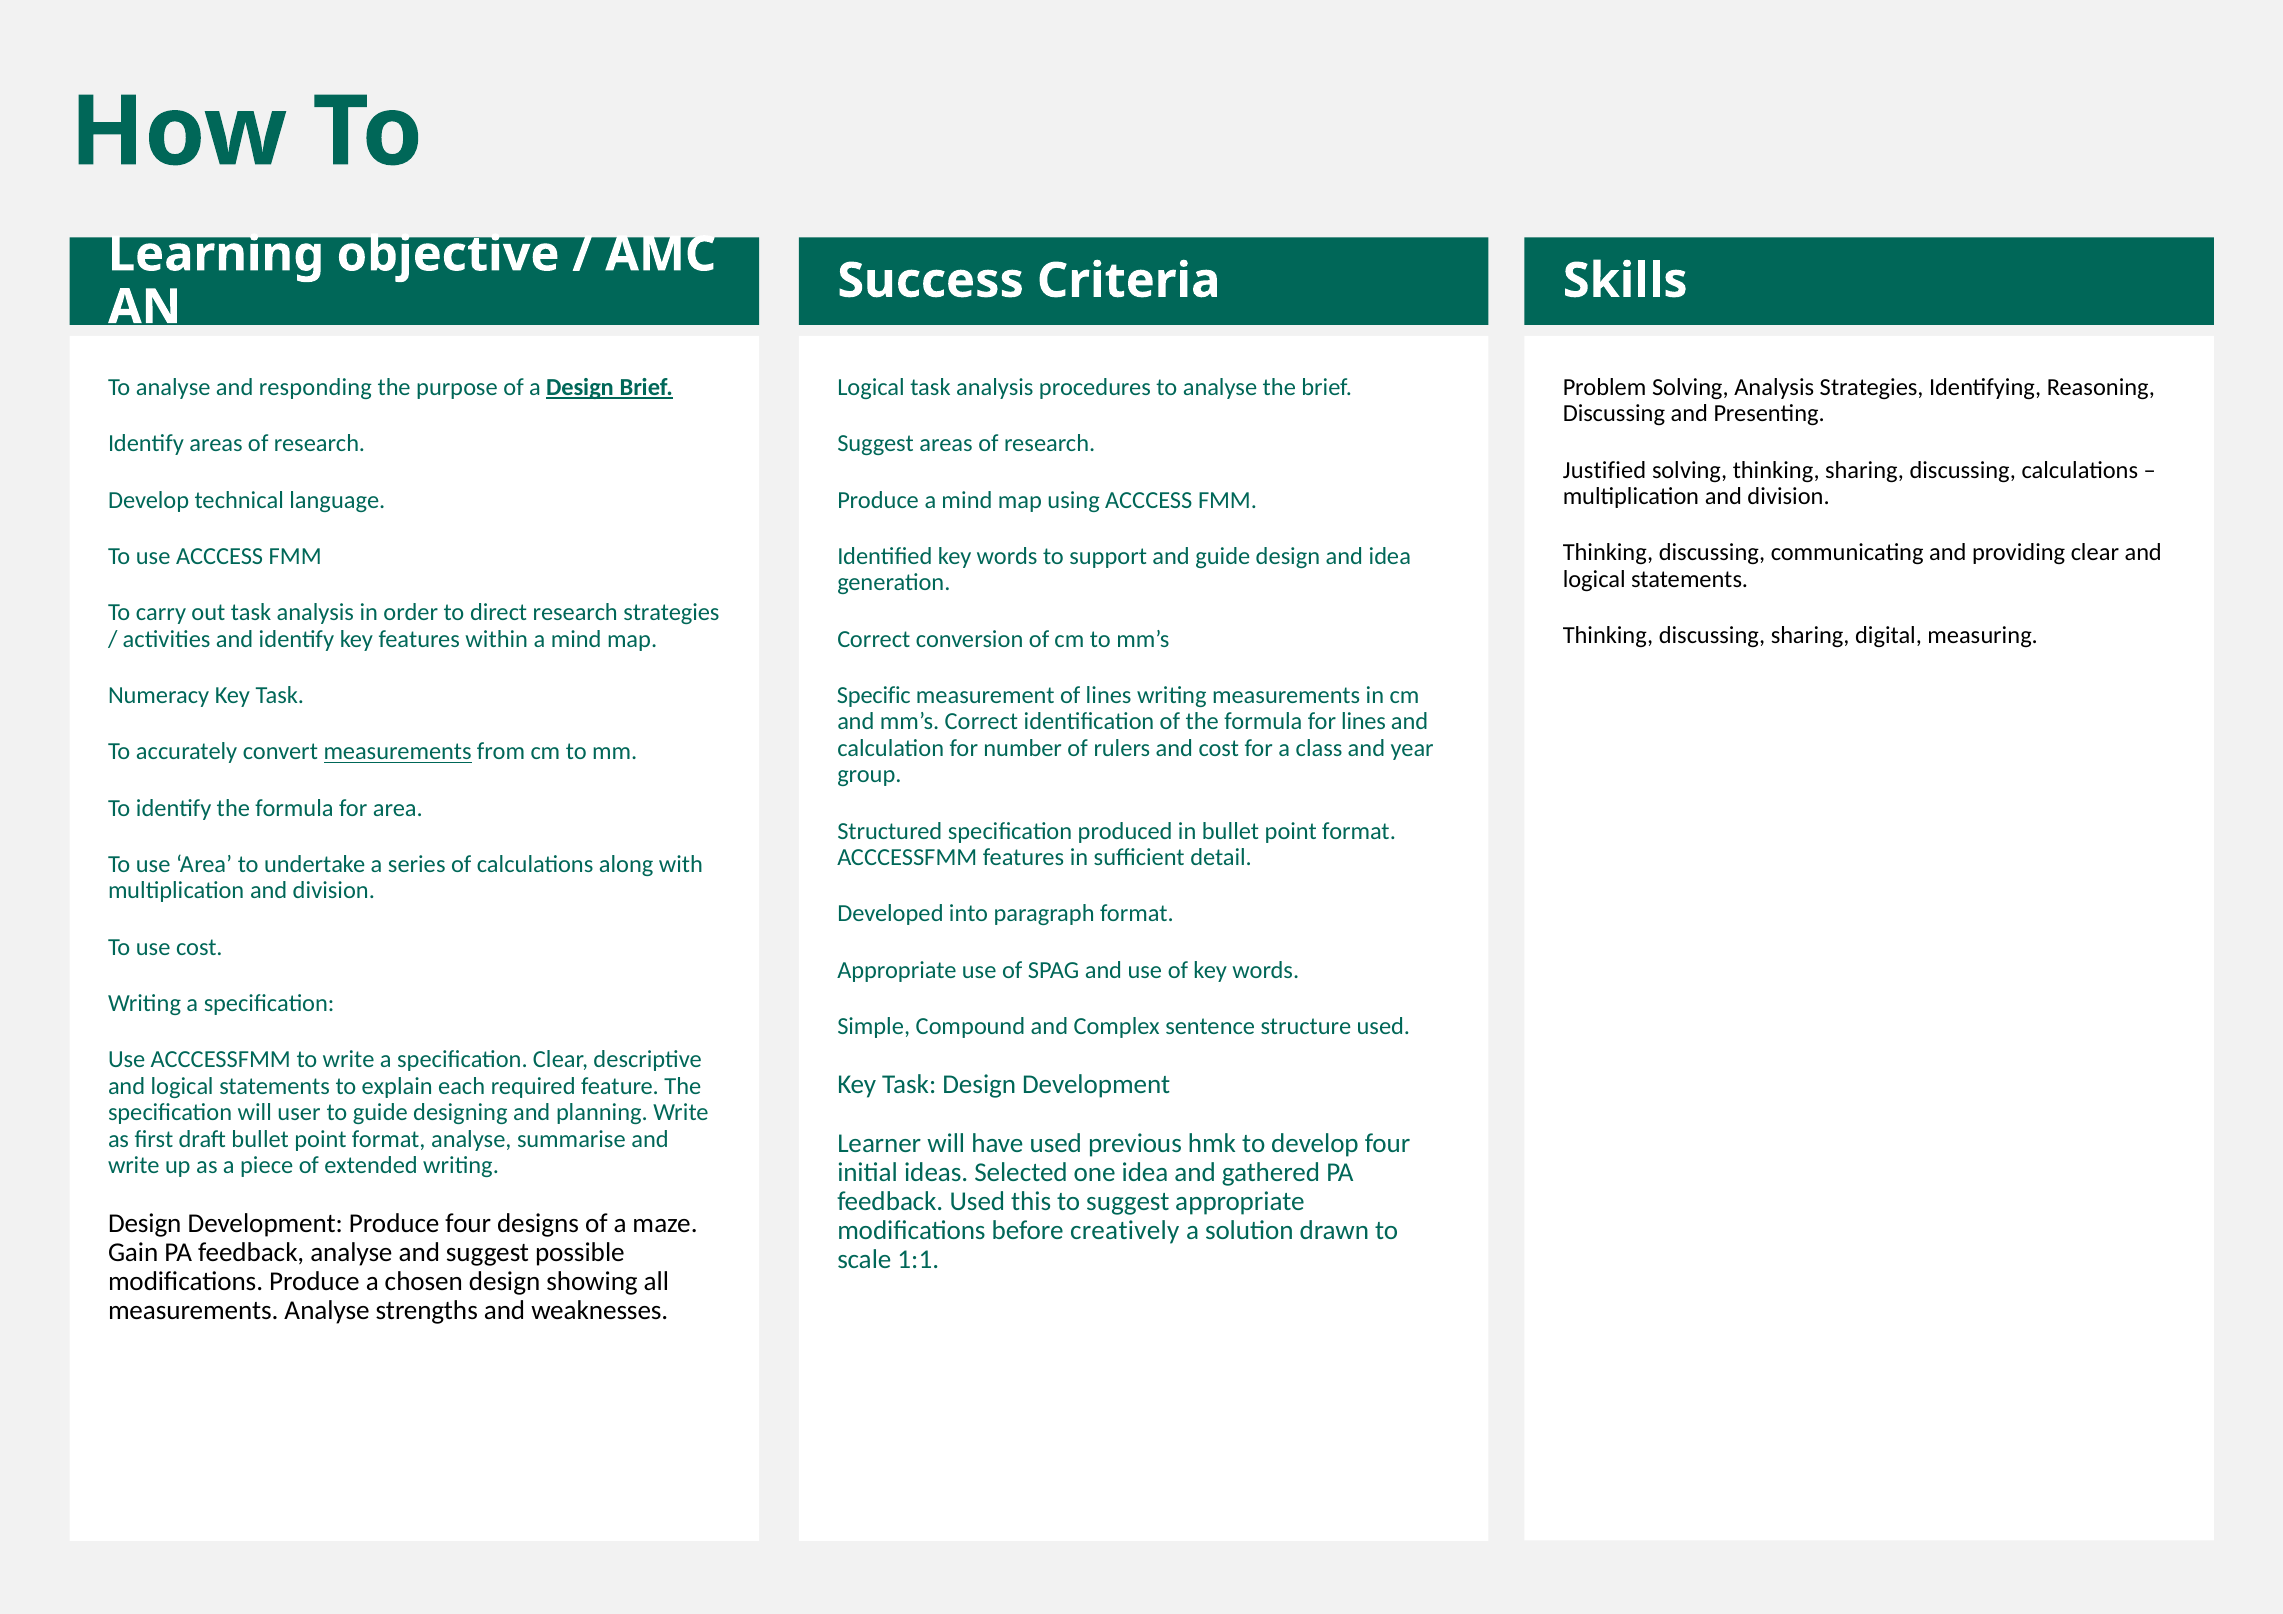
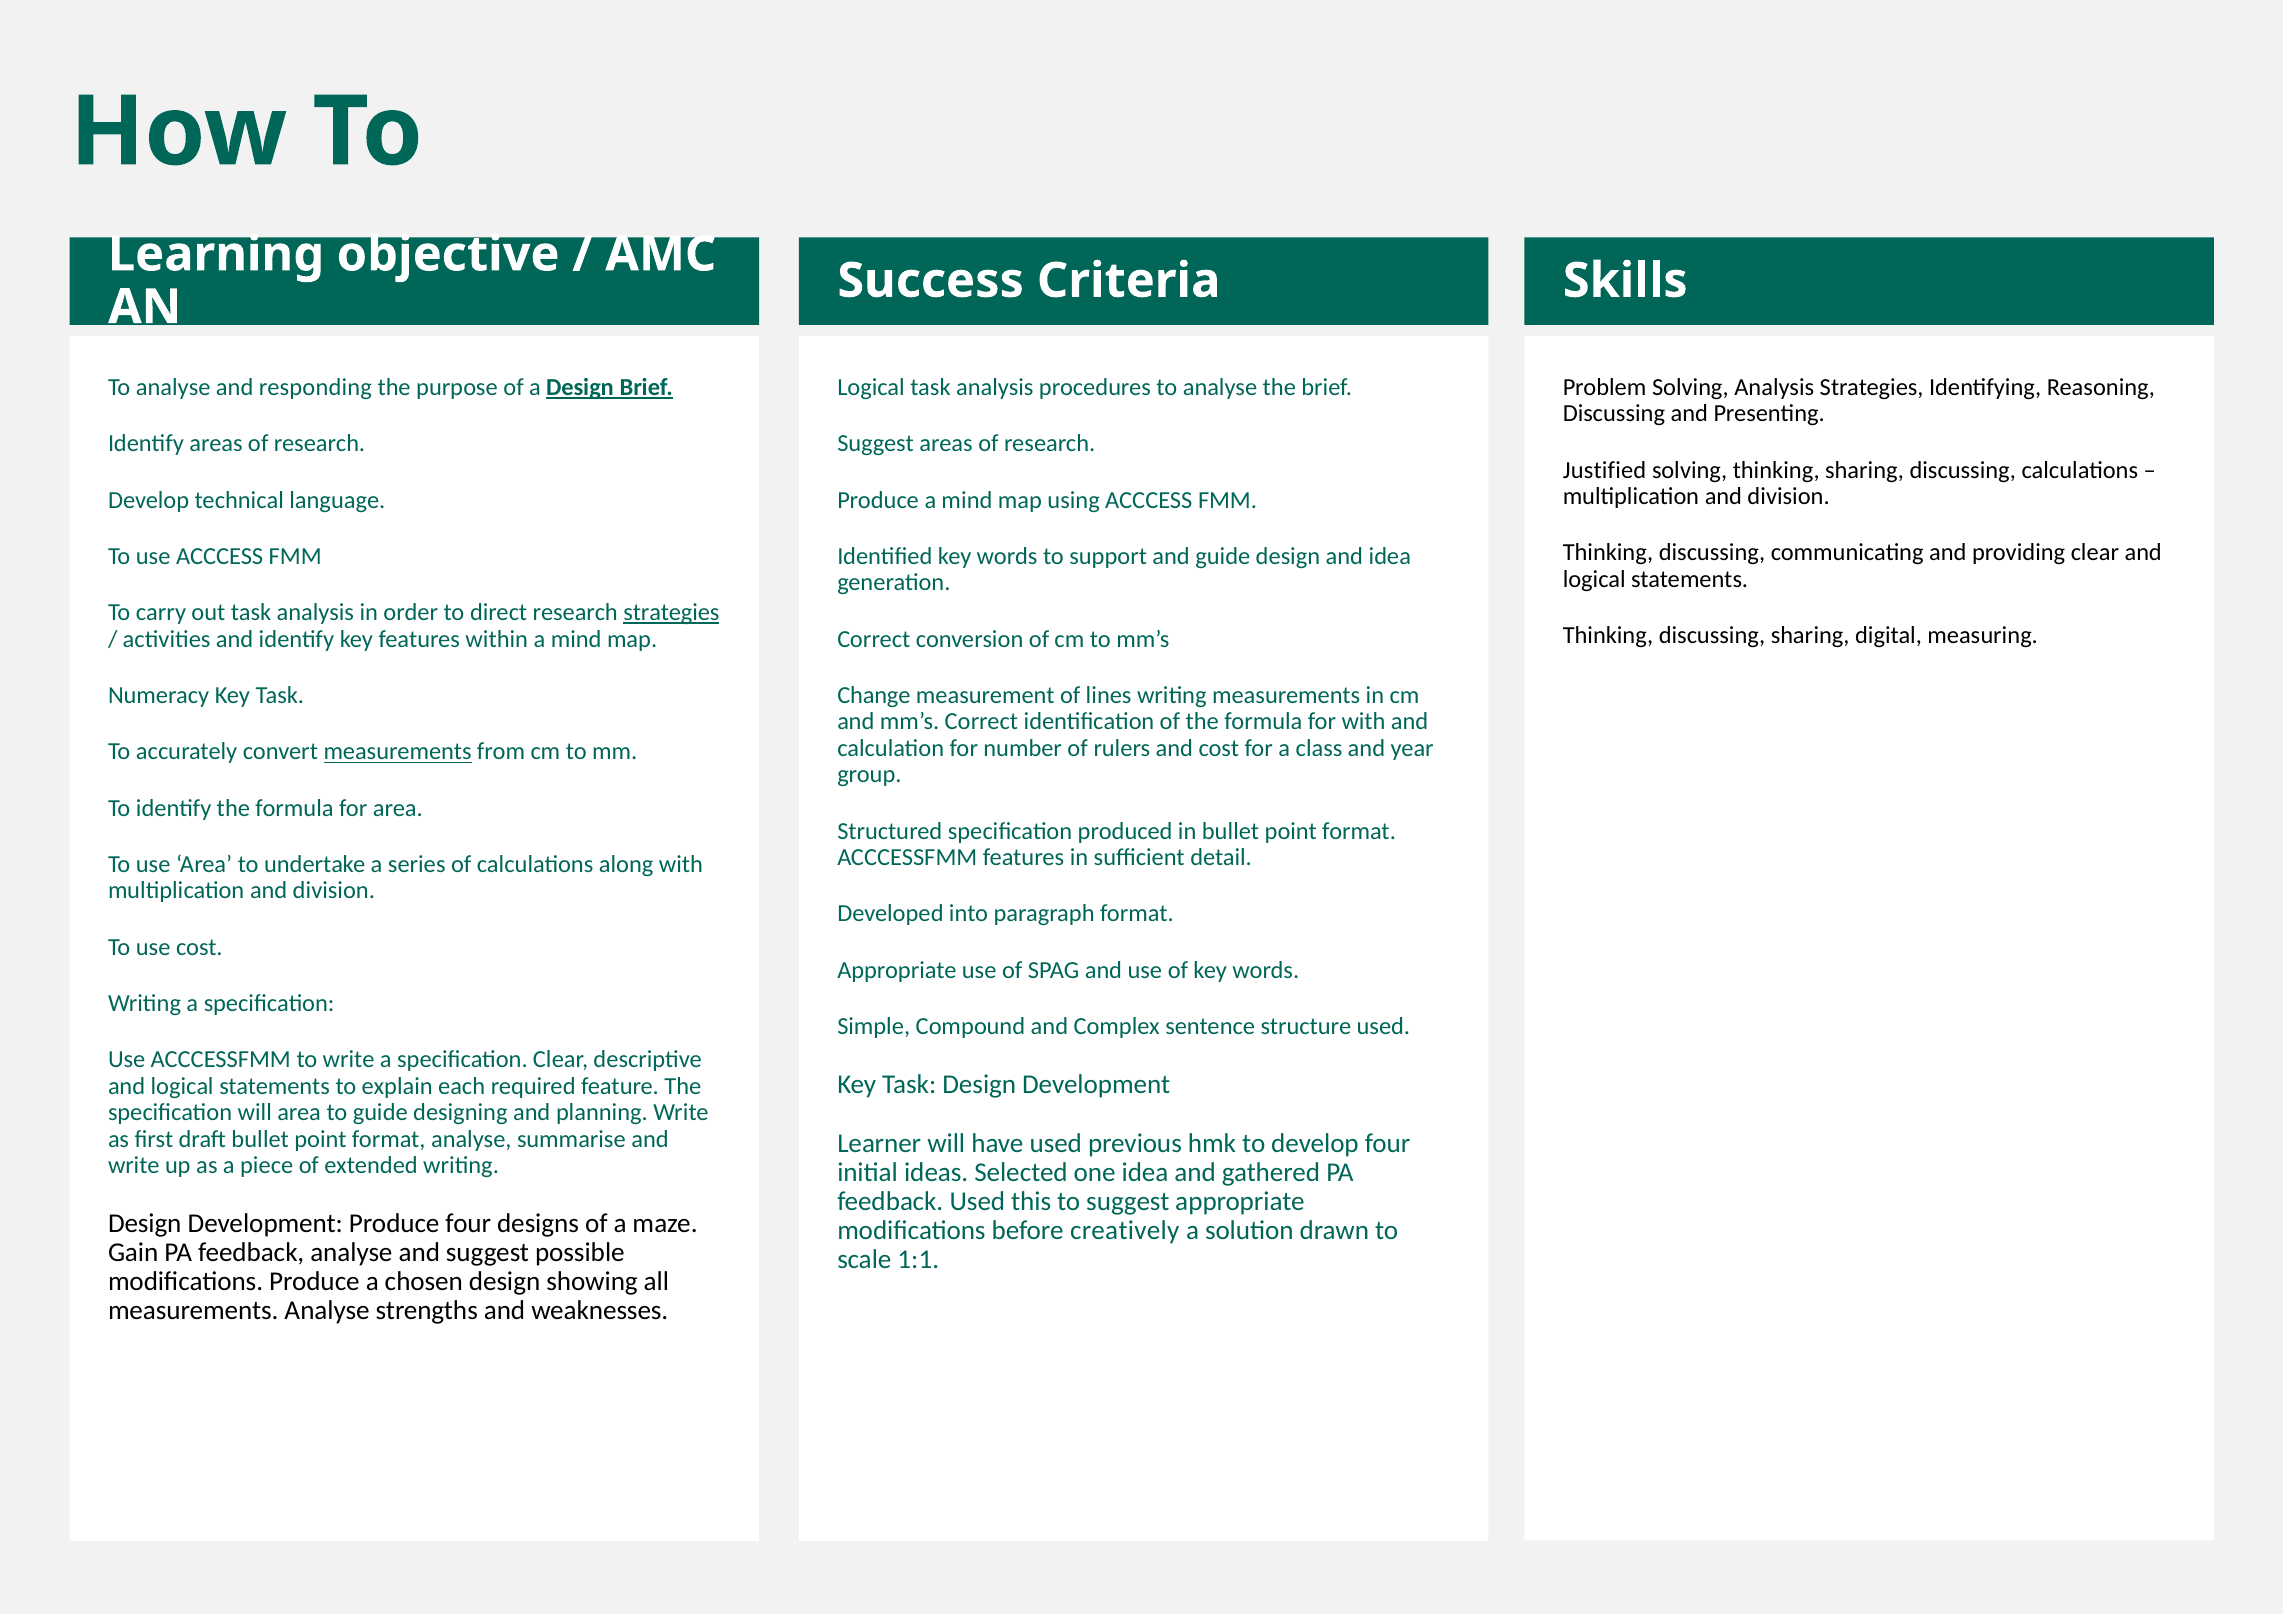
strategies underline: none -> present (671, 613)
Specific: Specific -> Change (874, 696)
for lines: lines -> with (1363, 722)
will user: user -> area (299, 1113)
